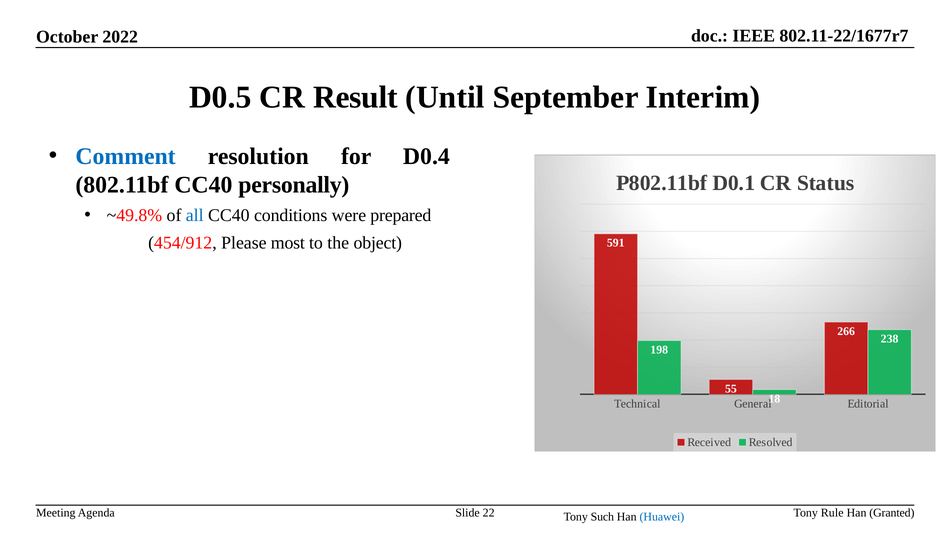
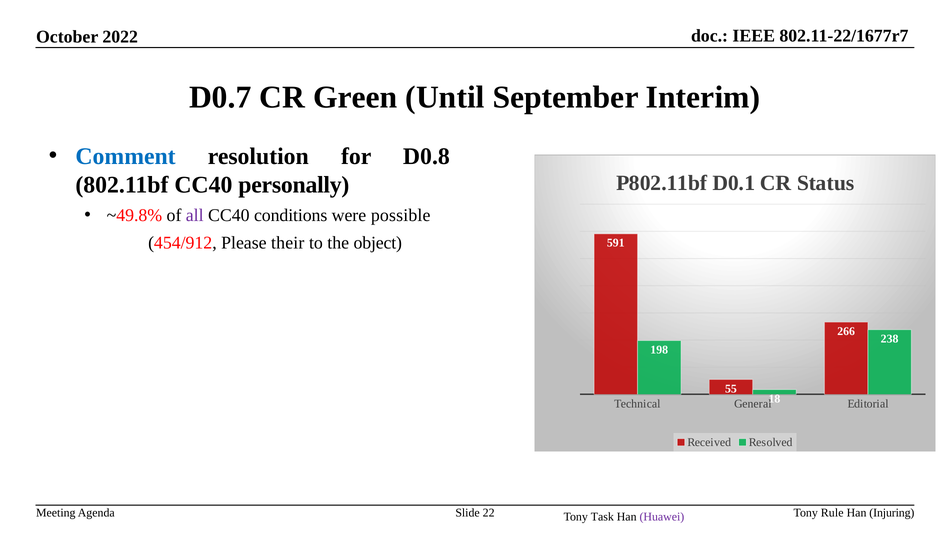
D0.5: D0.5 -> D0.7 (220, 97)
Result: Result -> Green (355, 97)
D0.4: D0.4 -> D0.8 (426, 156)
all colour: blue -> purple (195, 215)
prepared: prepared -> possible (401, 215)
most: most -> their (288, 242)
Granted: Granted -> Injuring (892, 512)
Such: Such -> Task (602, 516)
Huawei colour: blue -> purple (662, 516)
